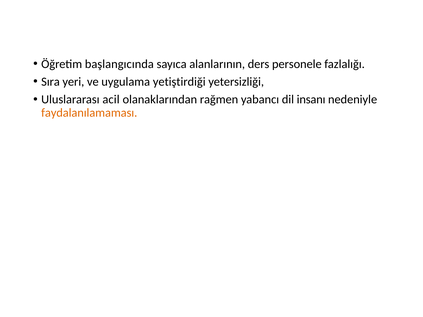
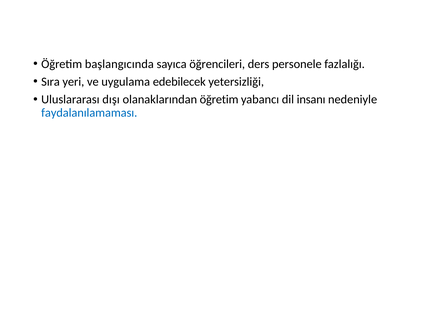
alanlarının: alanlarının -> öğrencileri (217, 64)
yetiştirdiği: yetiştirdiği -> edebilecek (179, 82)
acil: acil -> dışı (111, 100)
olanaklarından rağmen: rağmen -> öğretim (219, 100)
faydalanılamaması colour: orange -> blue (89, 113)
